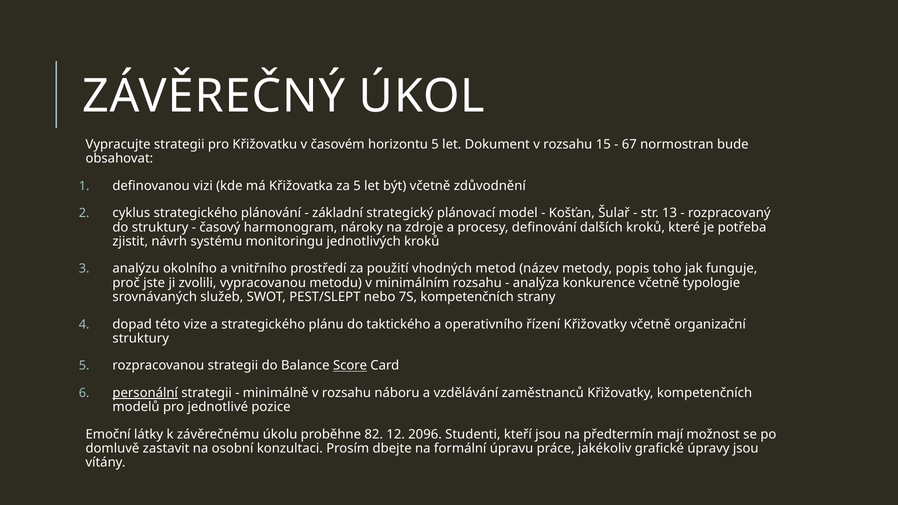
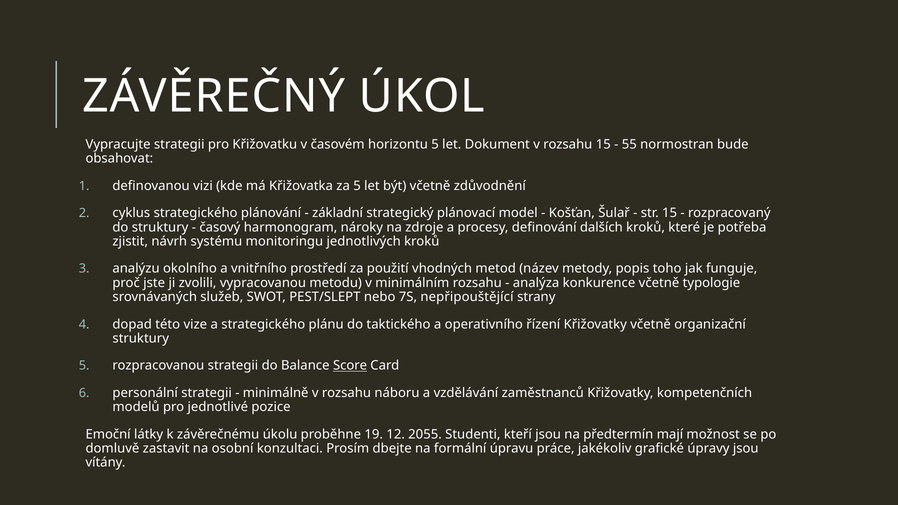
67: 67 -> 55 (629, 144)
str 13: 13 -> 15 (670, 213)
7S kompetenčních: kompetenčních -> nepřipouštějící (467, 297)
personální underline: present -> none (145, 393)
82: 82 -> 19 (374, 434)
2096: 2096 -> 2055 (425, 434)
